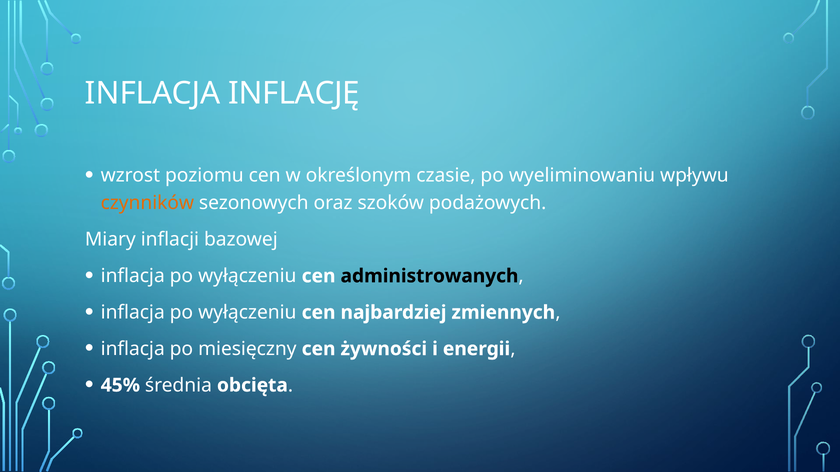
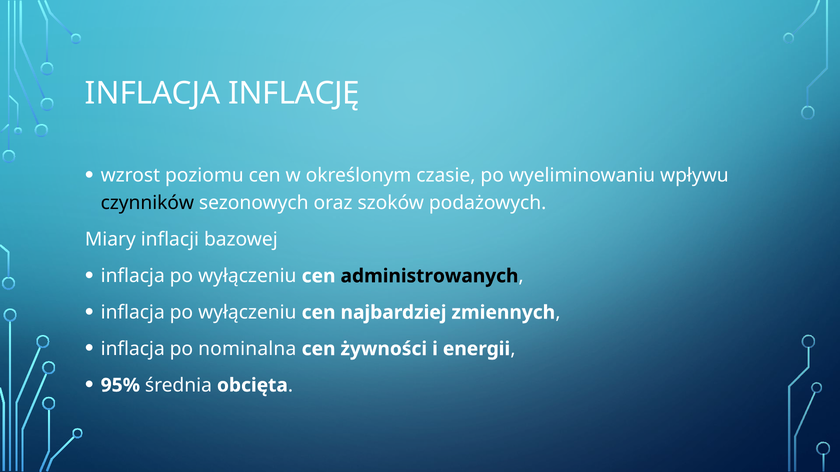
czynników colour: orange -> black (147, 203)
miesięczny: miesięczny -> nominalna (247, 349)
45%: 45% -> 95% (120, 386)
